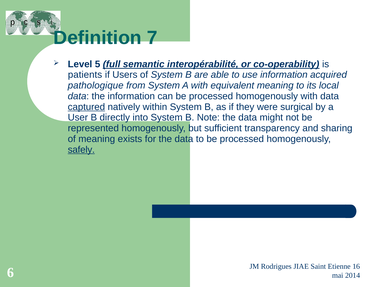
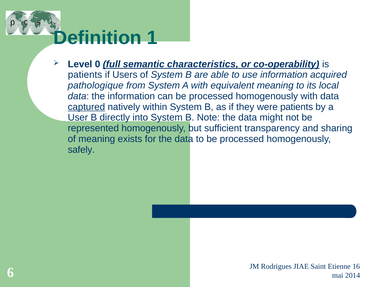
7: 7 -> 1 (152, 38)
5: 5 -> 0 (98, 64)
interopérabilité: interopérabilité -> characteristics (203, 64)
were surgical: surgical -> patients (297, 107)
safely underline: present -> none (81, 150)
